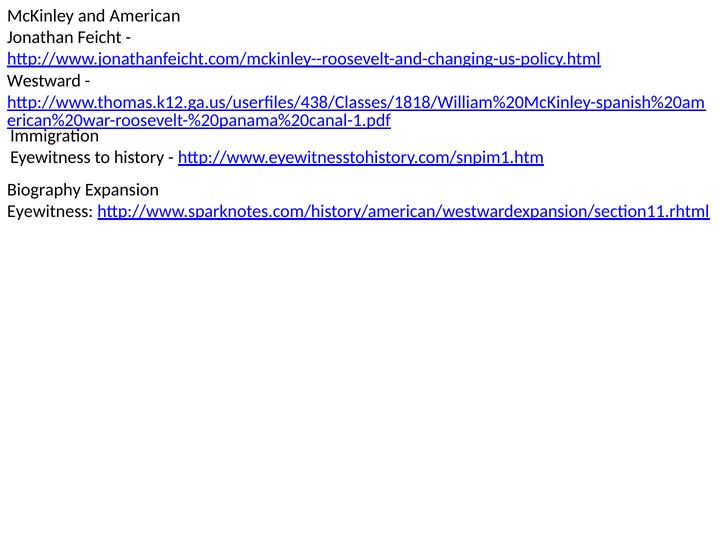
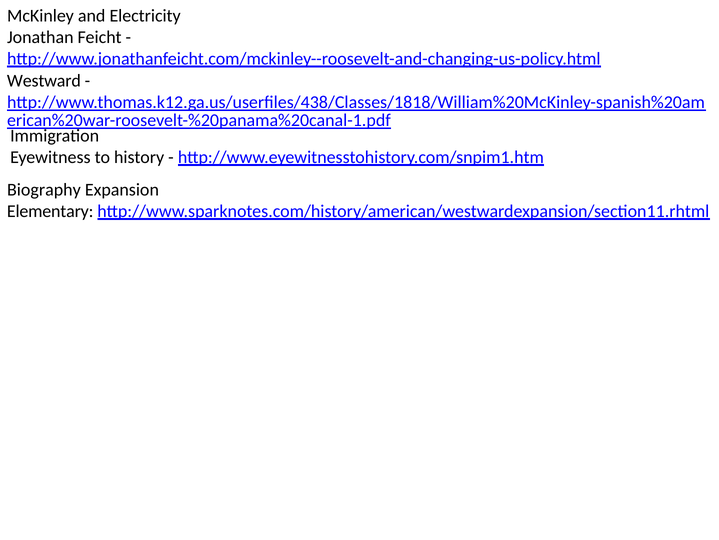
American: American -> Electricity (145, 16)
Eyewitness: Eyewitness -> Elementary (50, 211)
